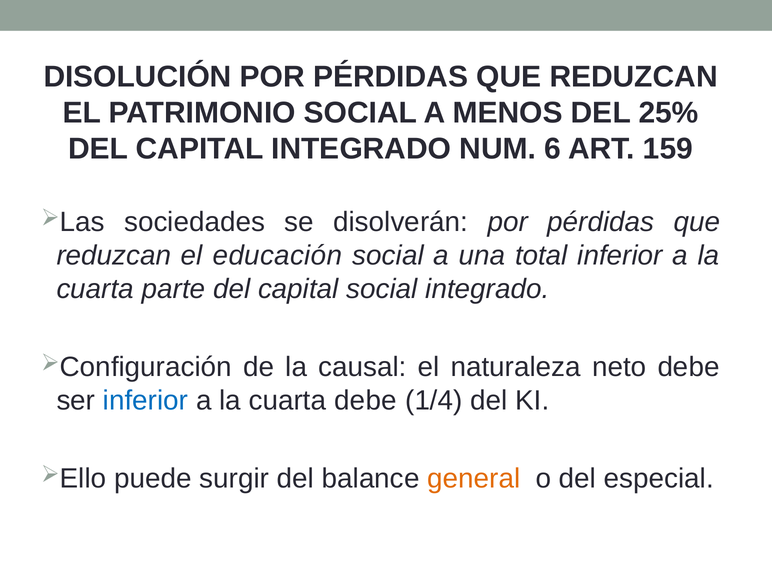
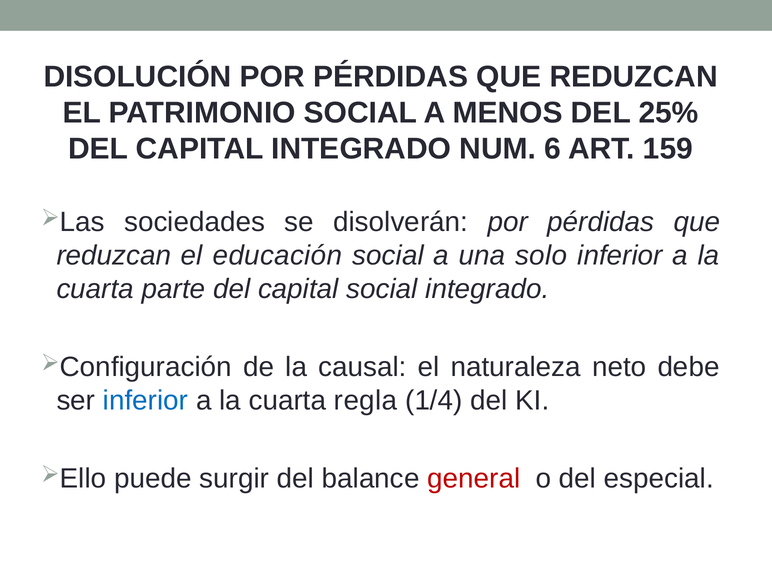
total: total -> solo (541, 255)
cuarta debe: debe -> regla (365, 401)
general colour: orange -> red (474, 479)
